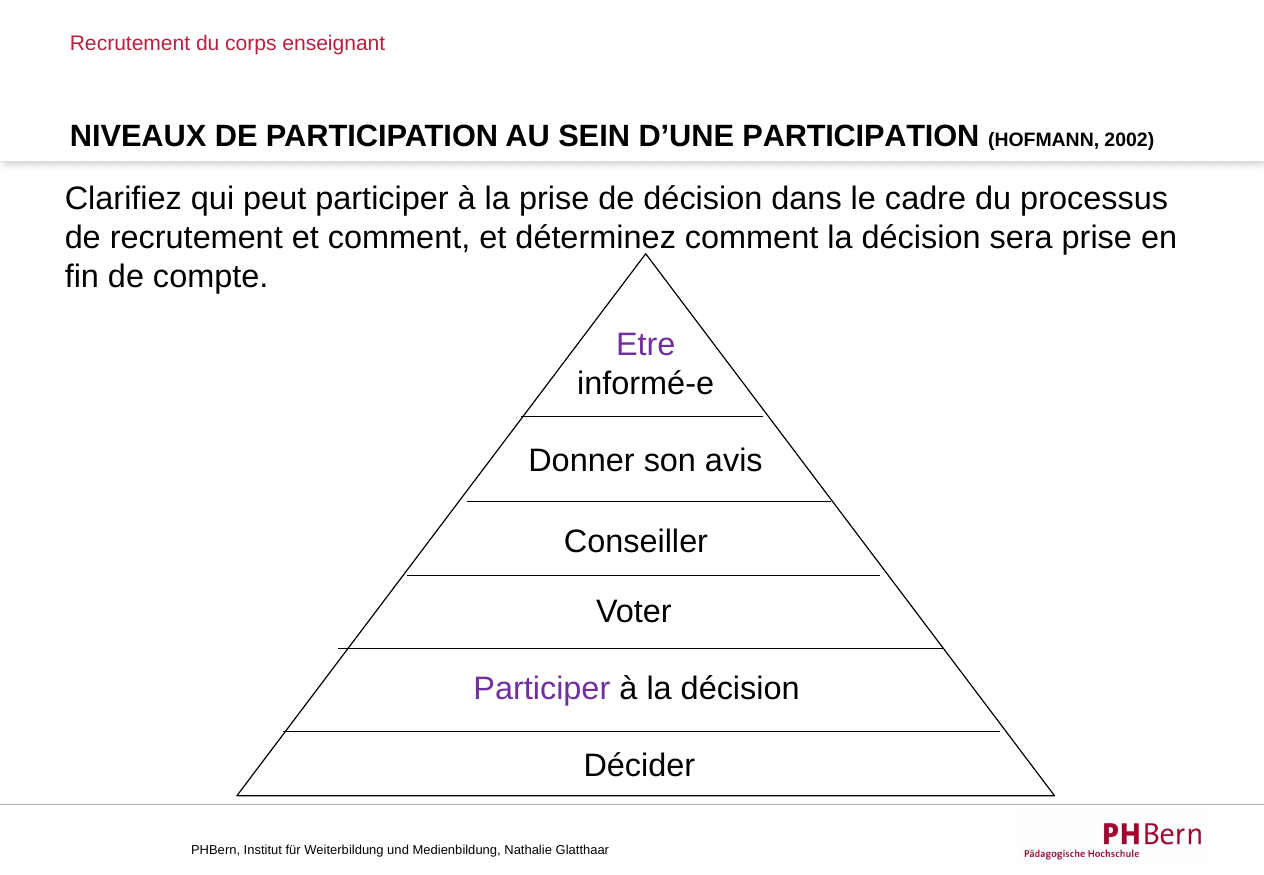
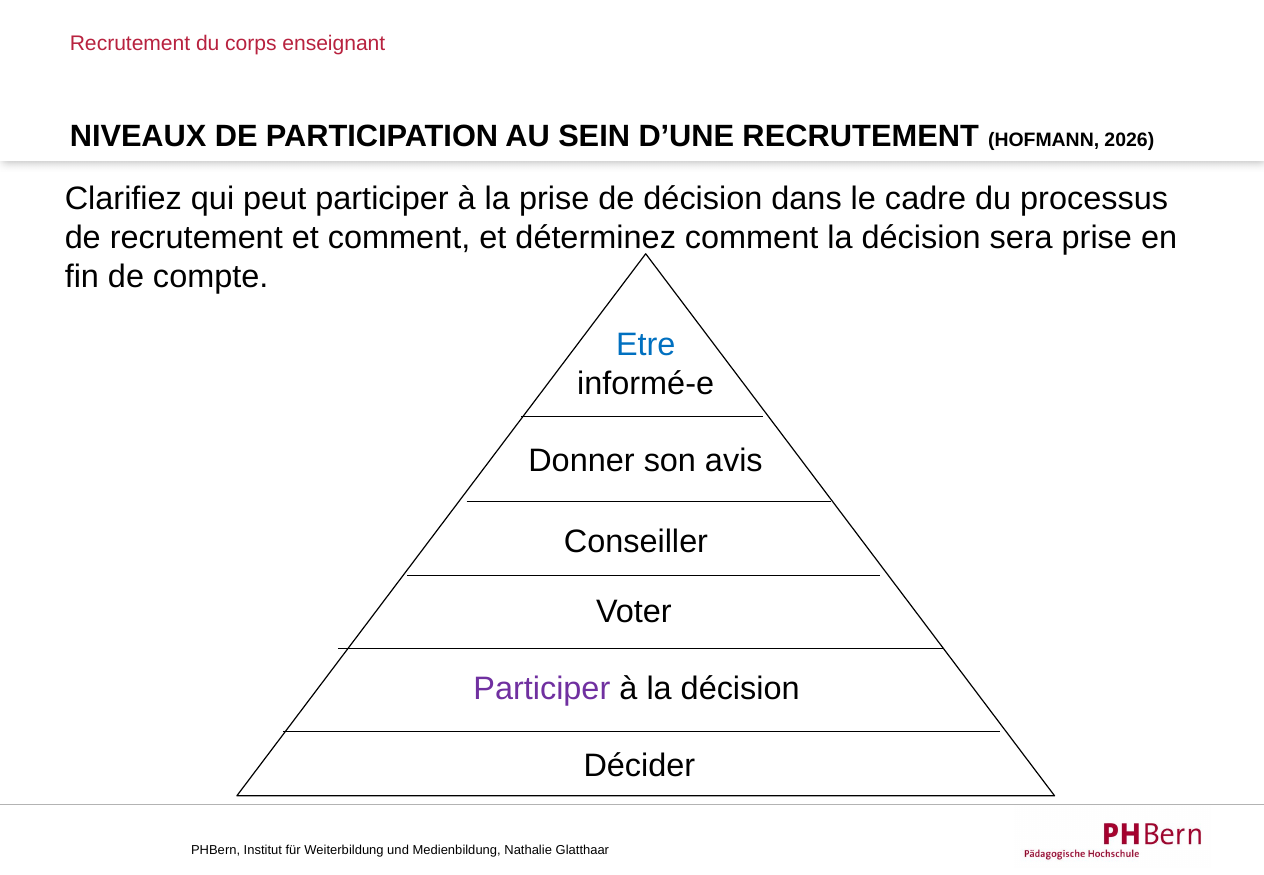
D’UNE PARTICIPATION: PARTICIPATION -> RECRUTEMENT (861, 136)
2002: 2002 -> 2026 (1129, 140)
Etre colour: purple -> blue (646, 345)
